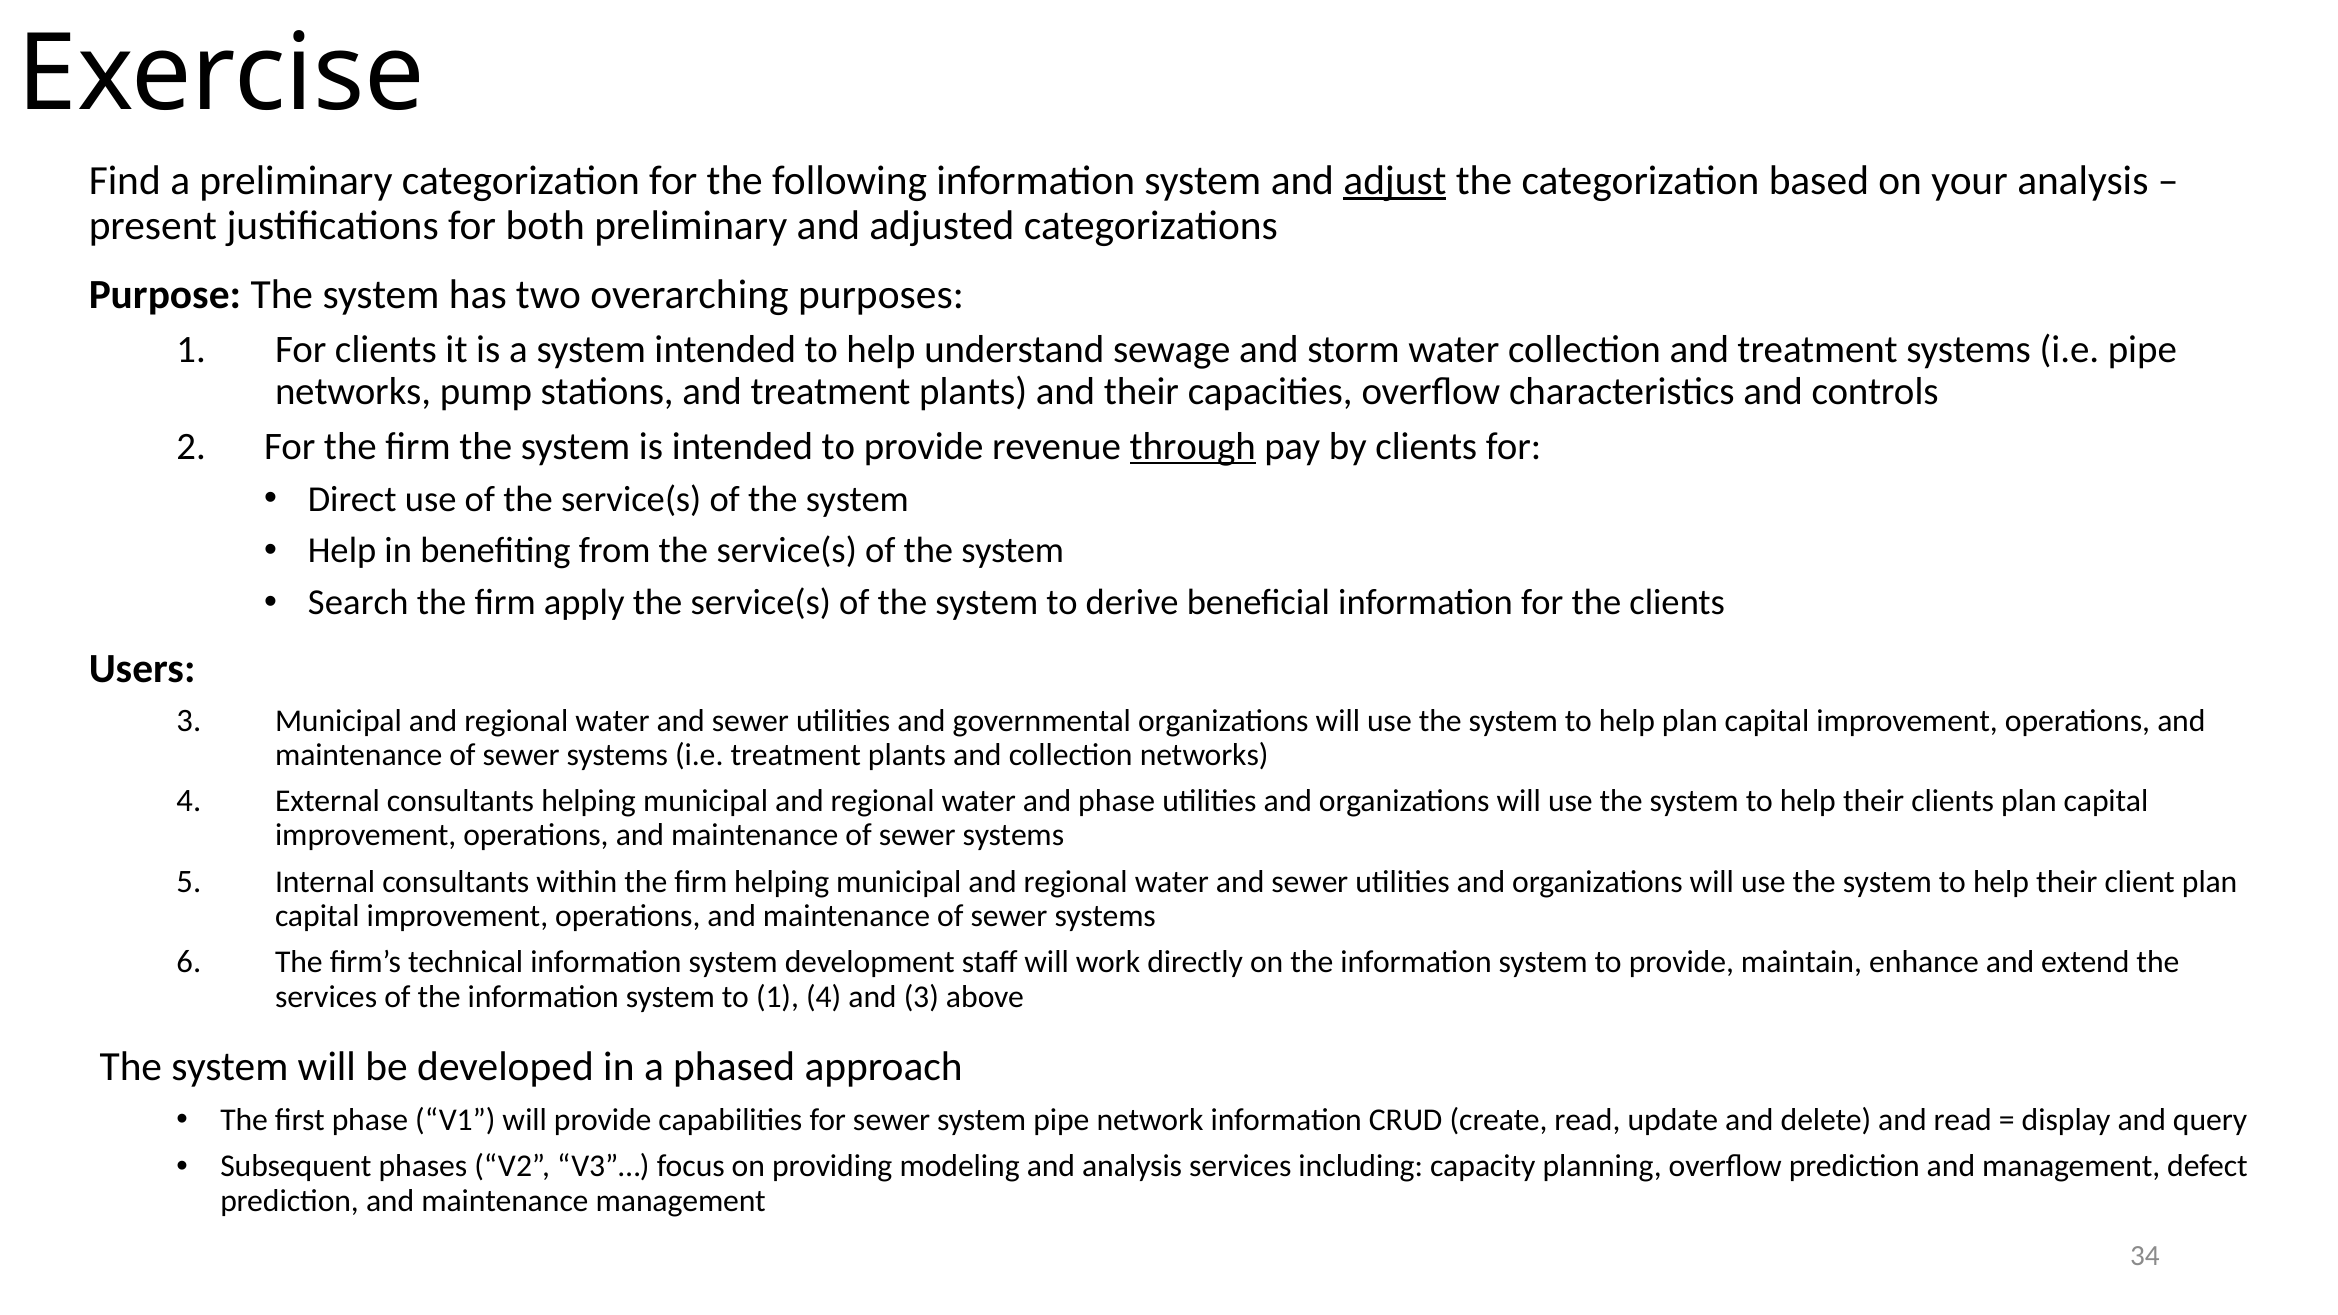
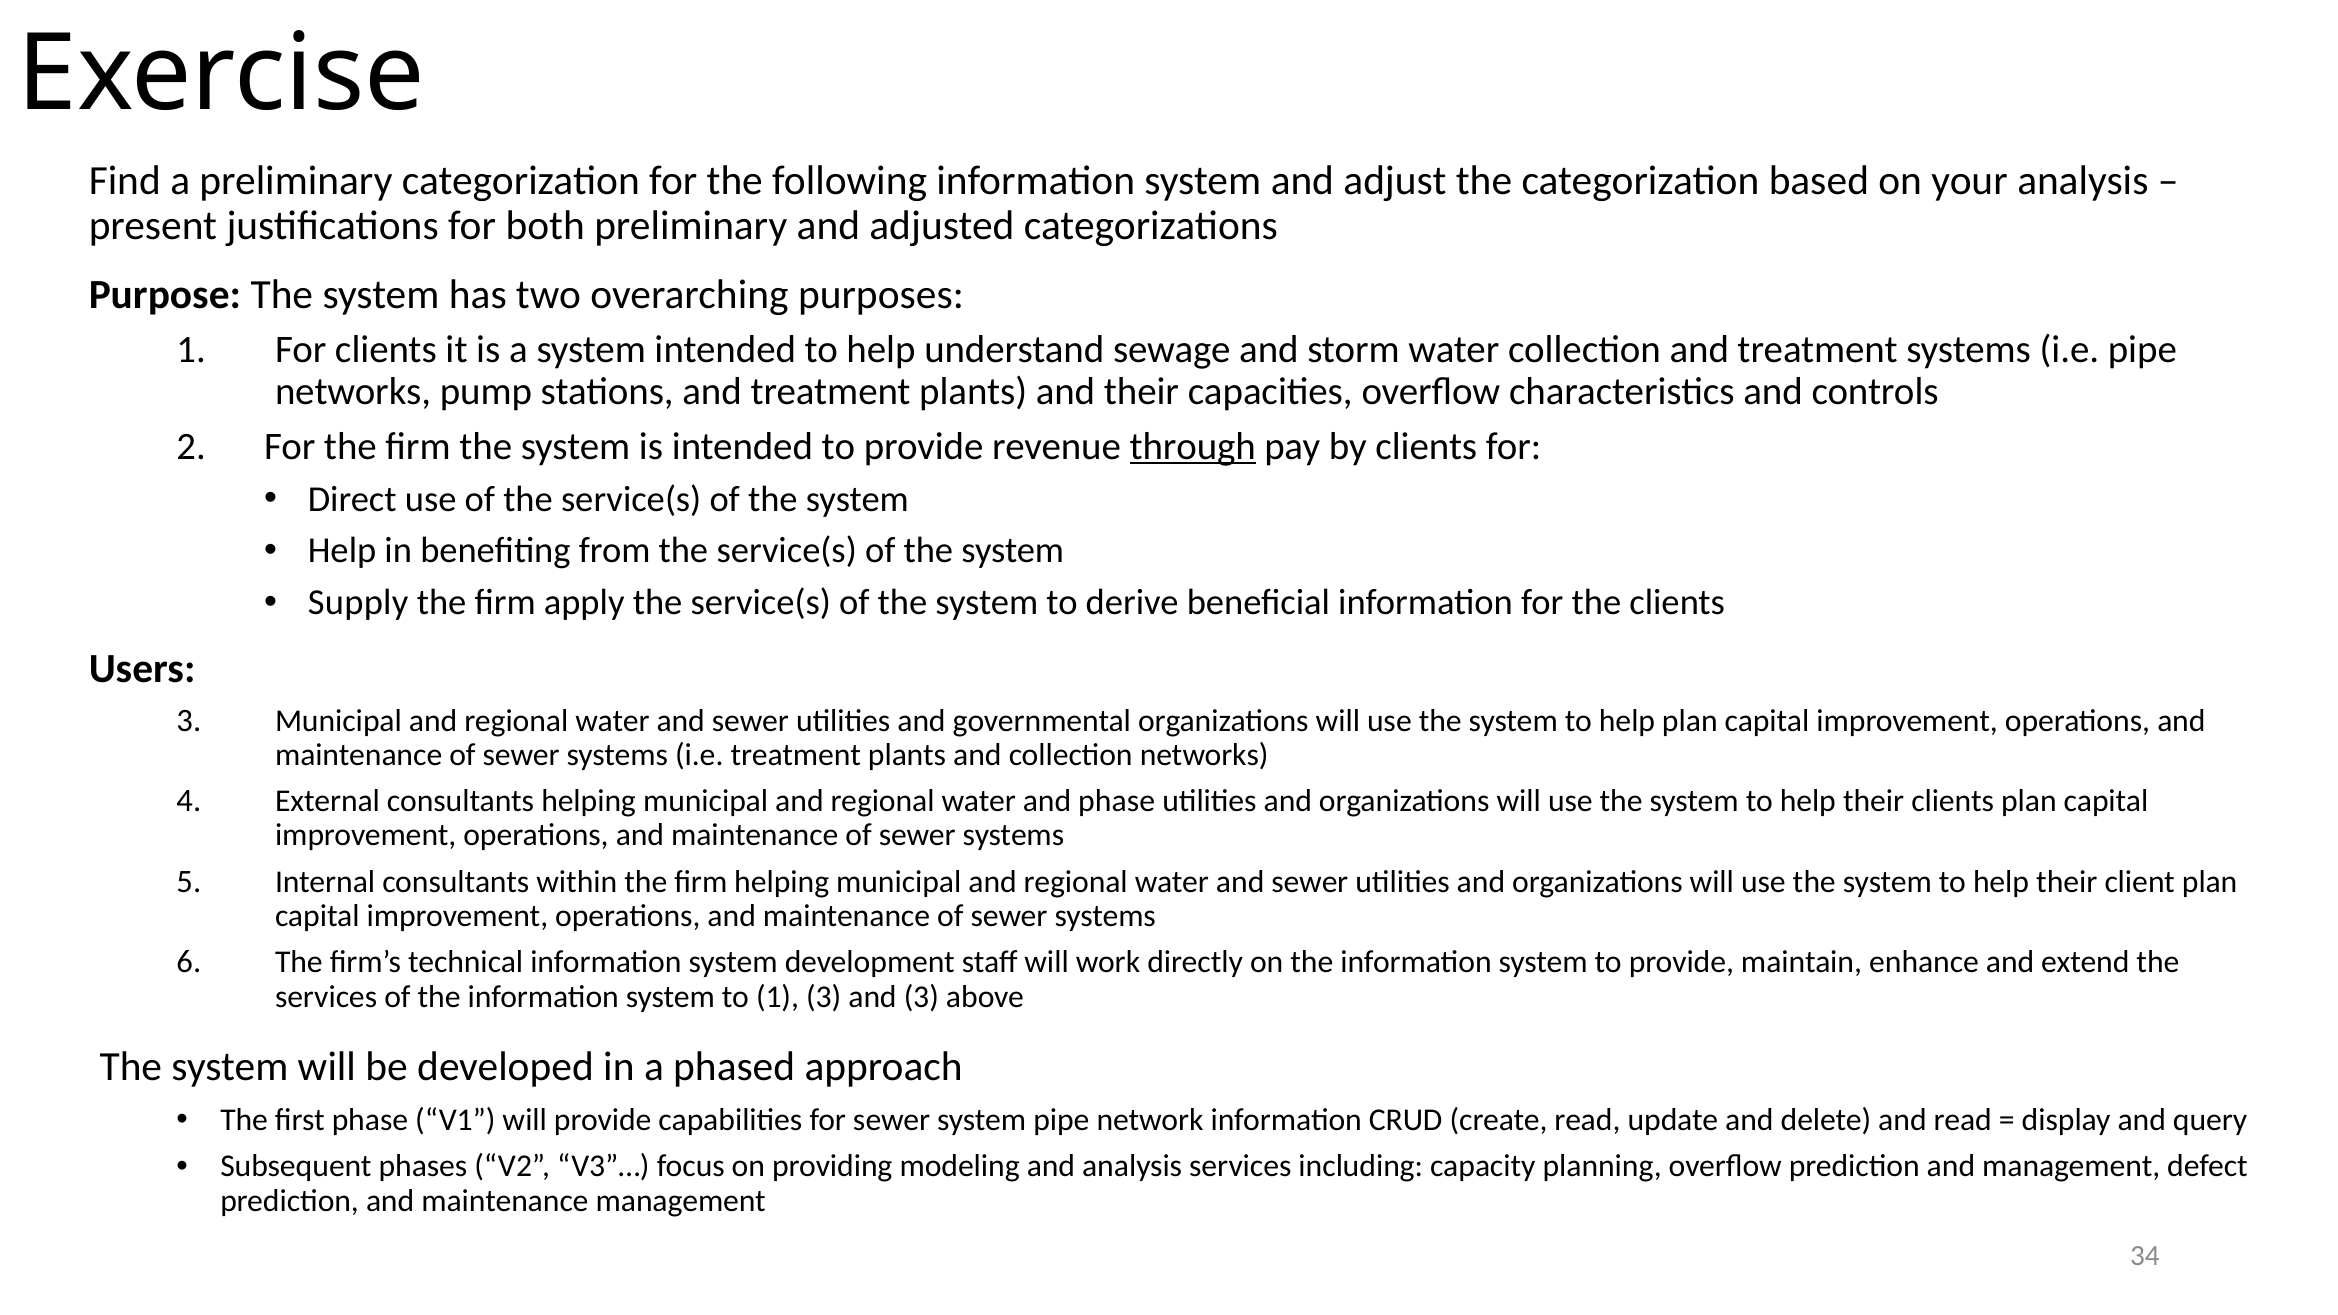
adjust underline: present -> none (1395, 181)
Search: Search -> Supply (358, 602)
1 4: 4 -> 3 (824, 997)
